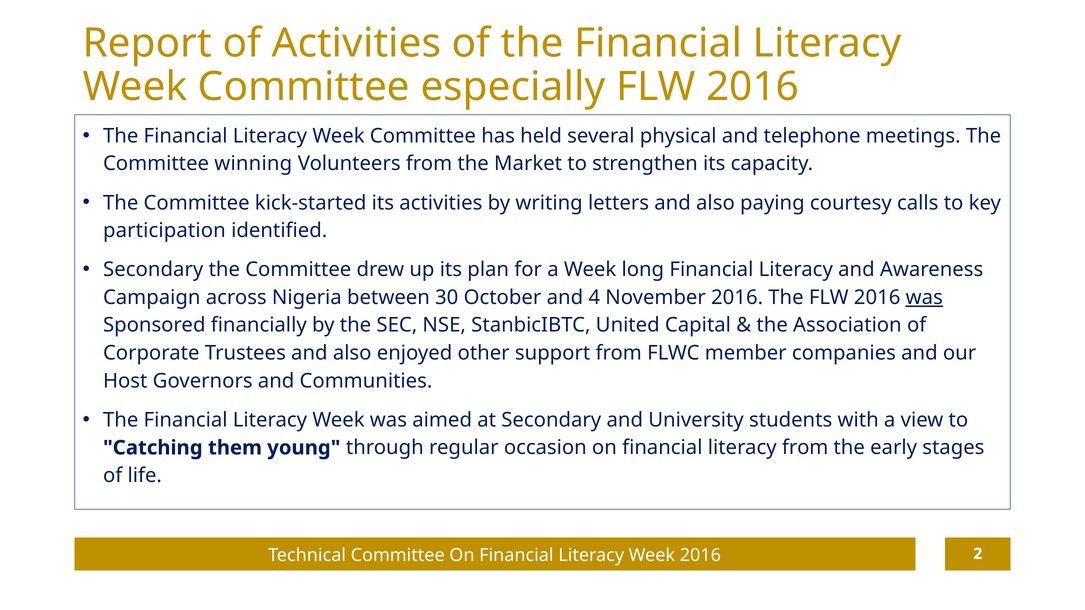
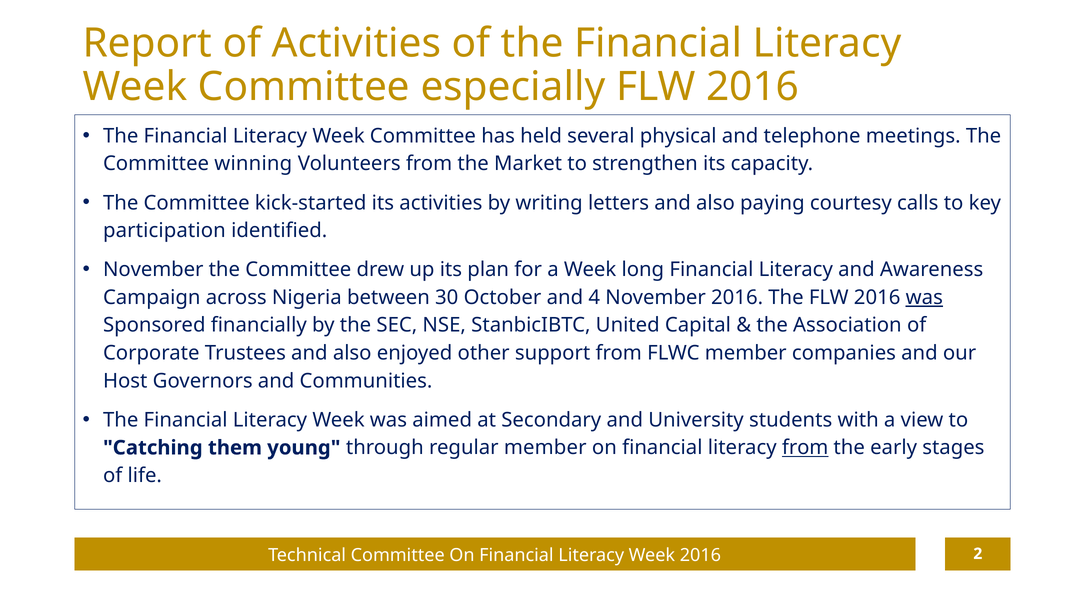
Secondary: Secondary -> November (153, 270)
regular occasion: occasion -> member (545, 448)
from underline: none -> present (805, 448)
